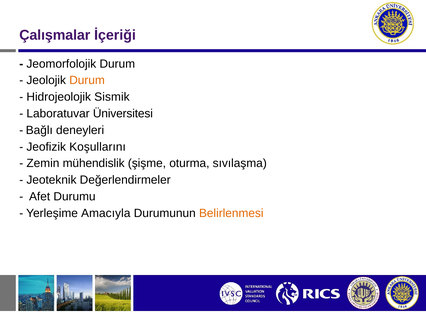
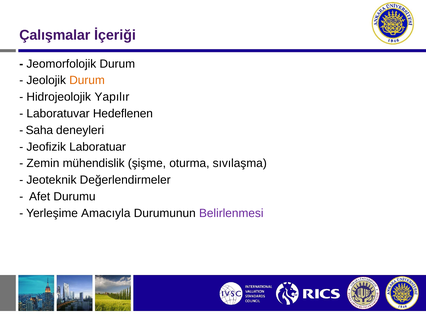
Sismik: Sismik -> Yapılır (112, 97)
Üniversitesi: Üniversitesi -> Hedeflenen (123, 113)
Bağlı: Bağlı -> Saha (39, 130)
Koşullarını: Koşullarını -> Laboratuar (98, 147)
Belirlenmesi colour: orange -> purple (231, 213)
